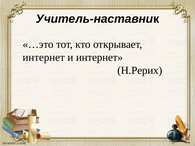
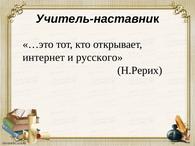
и интернет: интернет -> русского (99, 57)
